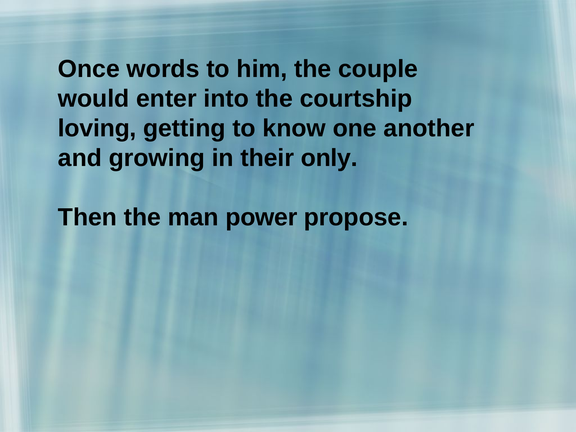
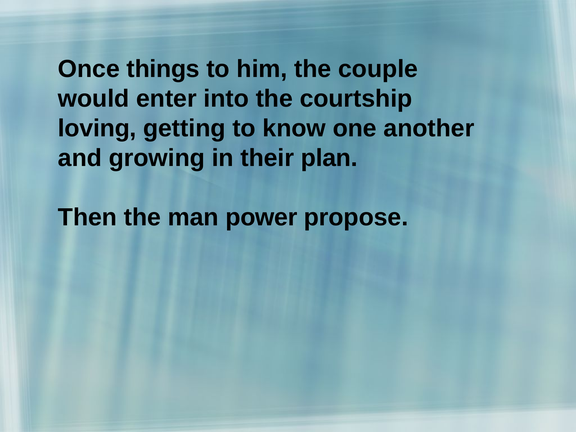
words: words -> things (163, 69)
only: only -> plan (329, 158)
